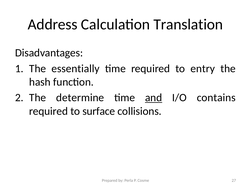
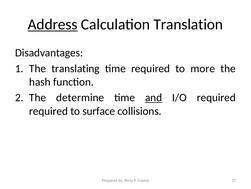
Address underline: none -> present (53, 24)
essentially: essentially -> translating (76, 68)
entry: entry -> more (203, 68)
I/O contains: contains -> required (216, 97)
